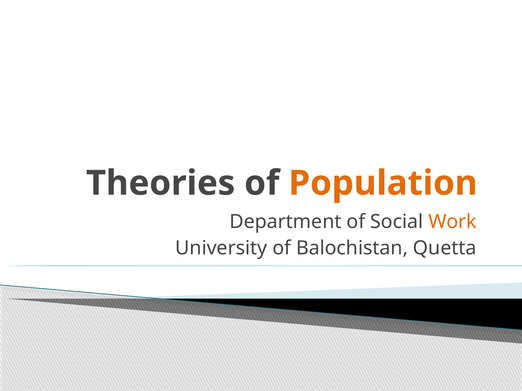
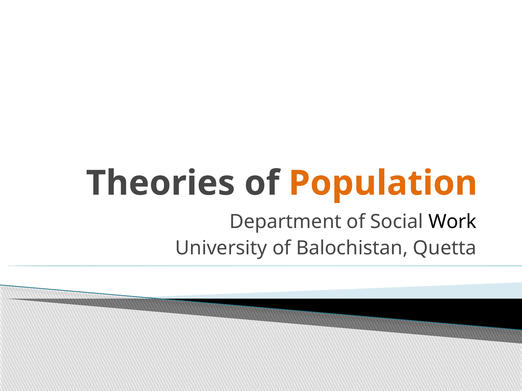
Work colour: orange -> black (453, 222)
